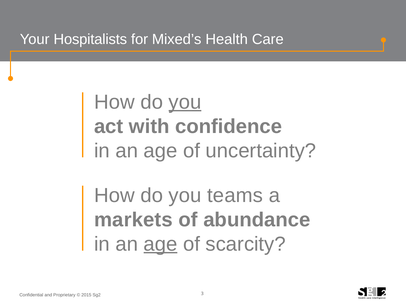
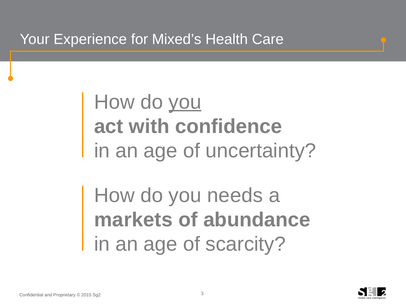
Hospitalists: Hospitalists -> Experience (90, 39)
teams: teams -> needs (235, 196)
age underline: present -> none (161, 244)
